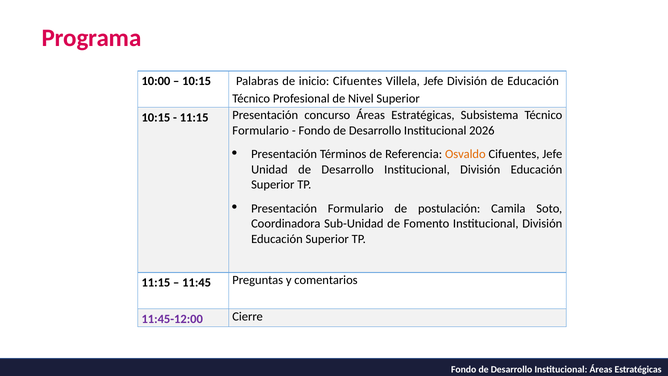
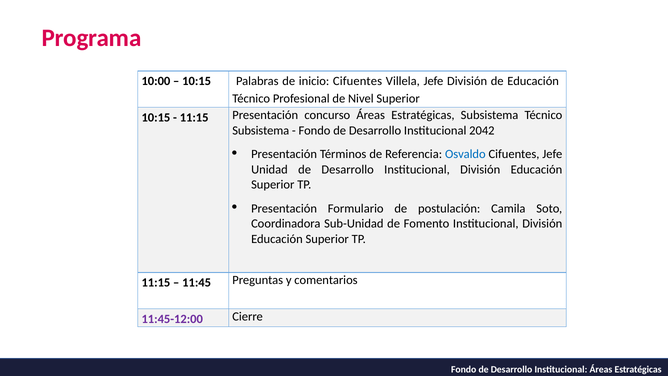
Formulario: Formulario -> Subsistema (261, 130)
2026: 2026 -> 2042 (482, 130)
Osvaldo colour: orange -> blue (465, 154)
